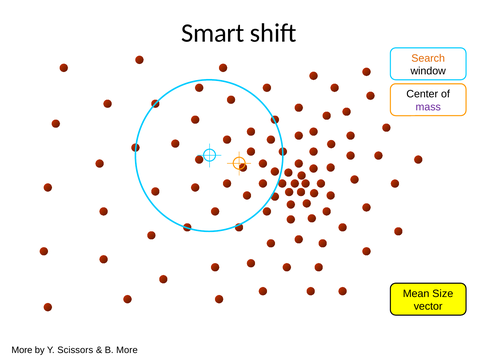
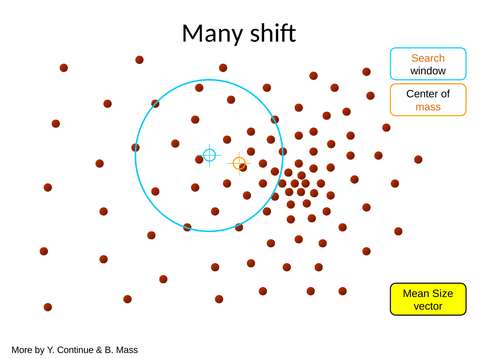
Smart: Smart -> Many (212, 33)
mass colour: purple -> orange (428, 107)
Scissors: Scissors -> Continue (75, 350)
B More: More -> Mass (127, 350)
